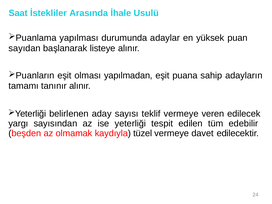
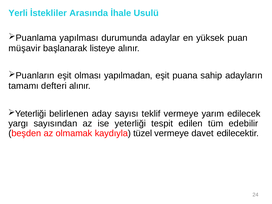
Saat: Saat -> Yerli (18, 13)
sayıdan: sayıdan -> müşavir (25, 48)
tanınır: tanınır -> defteri (54, 86)
veren: veren -> yarım (213, 114)
